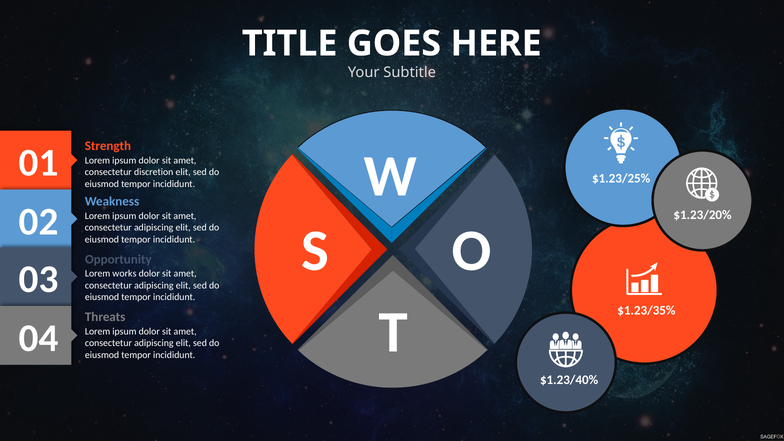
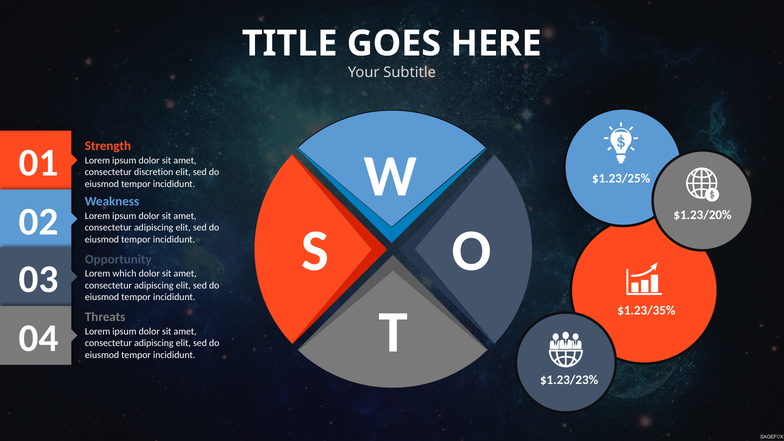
works: works -> which (124, 274)
$1.23/40%: $1.23/40% -> $1.23/23% (569, 380)
